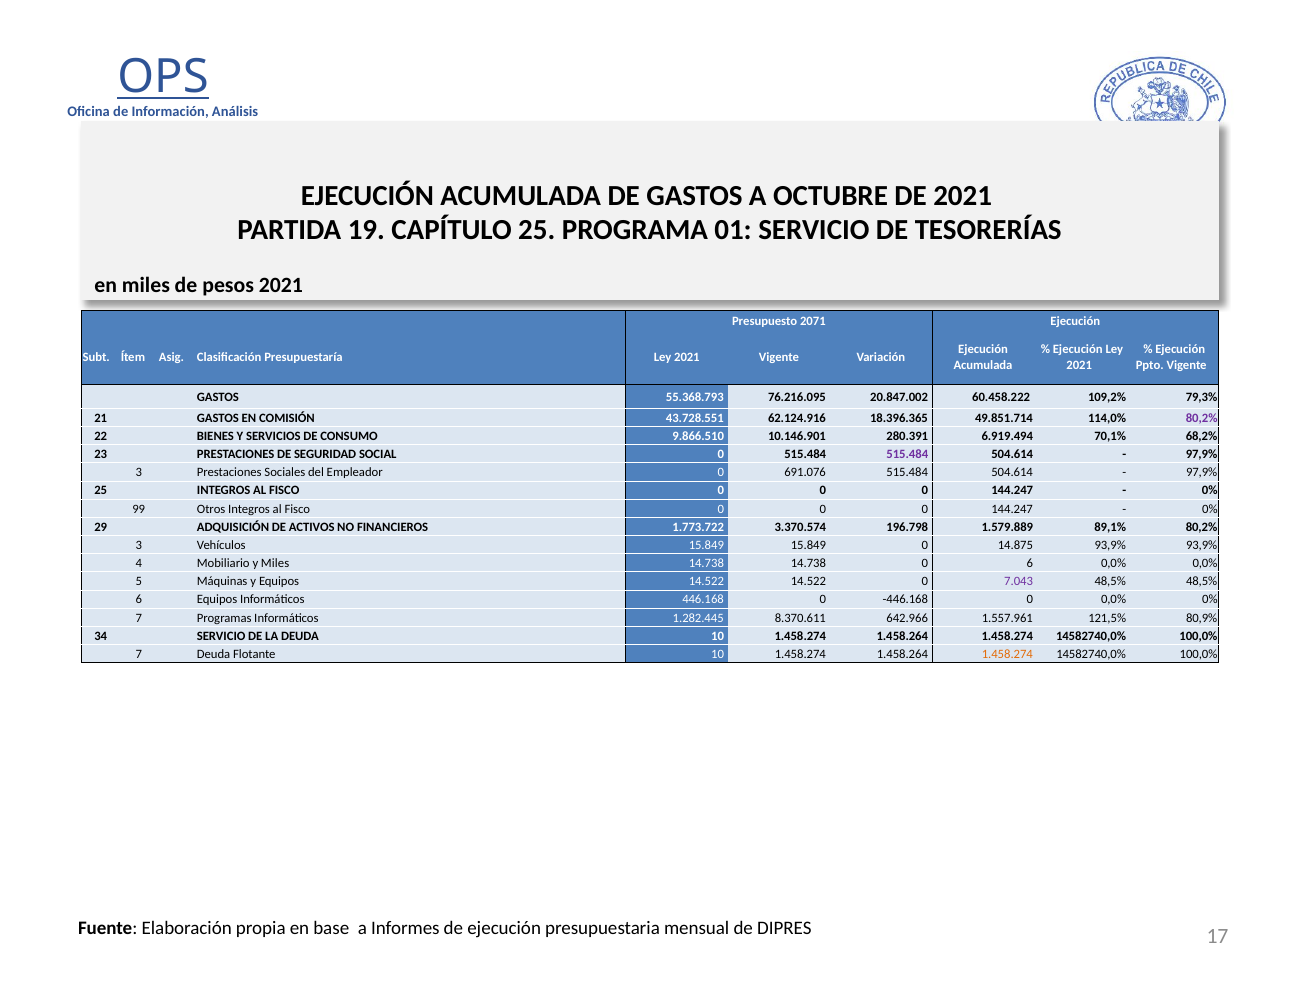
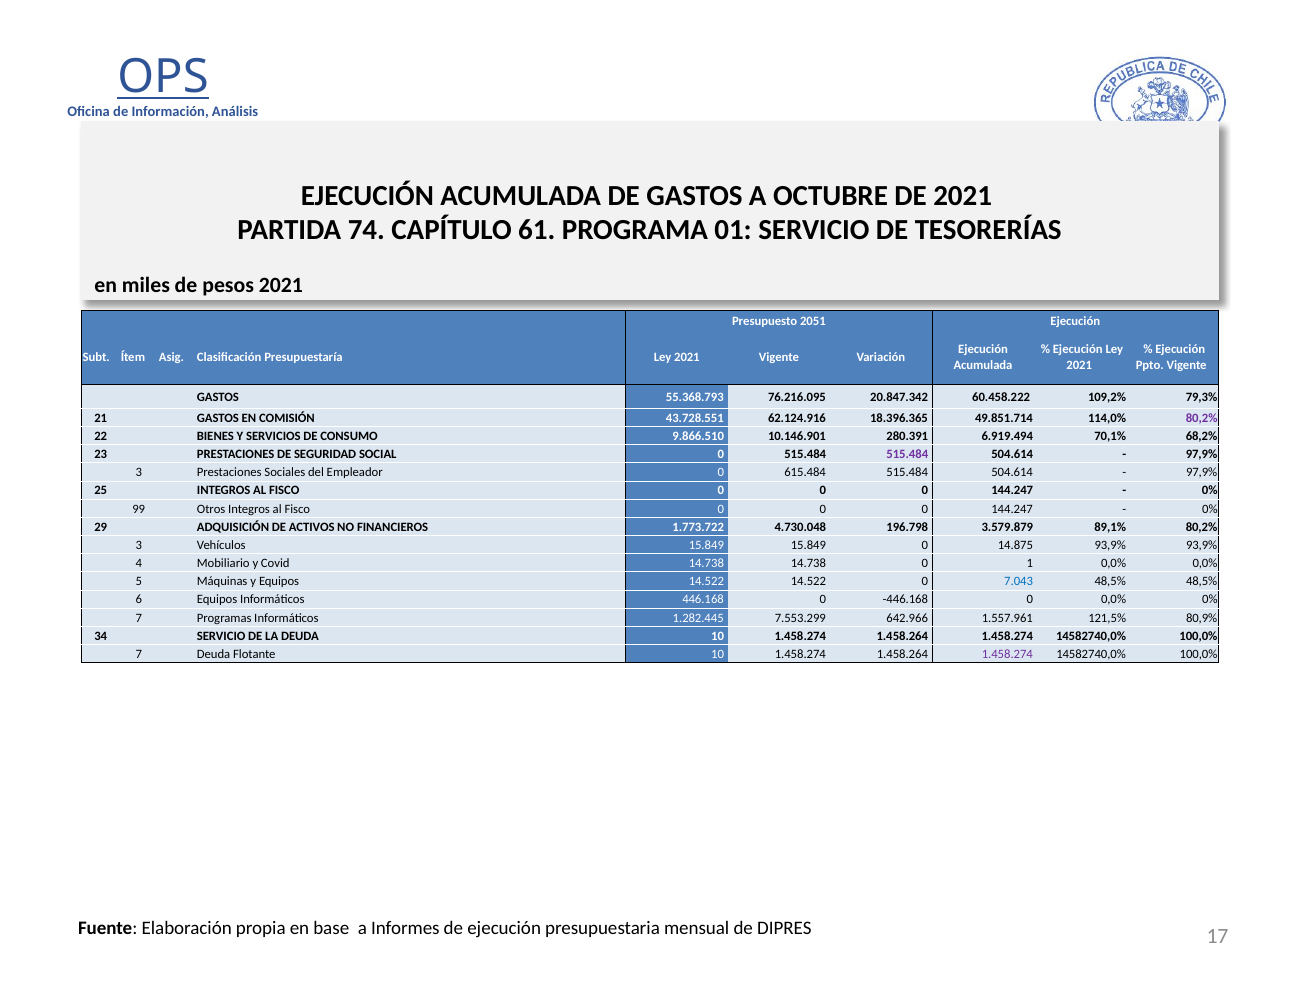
19: 19 -> 74 (366, 230)
CAPÍTULO 25: 25 -> 61 (537, 230)
2071: 2071 -> 2051 (813, 321)
20.847.002: 20.847.002 -> 20.847.342 (899, 397)
691.076: 691.076 -> 615.484 (805, 472)
3.370.574: 3.370.574 -> 4.730.048 (800, 527)
1.579.889: 1.579.889 -> 3.579.879 (1007, 527)
y Miles: Miles -> Covid (275, 563)
0 6: 6 -> 1 (1030, 563)
7.043 colour: purple -> blue (1019, 581)
8.370.611: 8.370.611 -> 7.553.299 (800, 617)
1.458.274 colour: orange -> purple (1007, 654)
